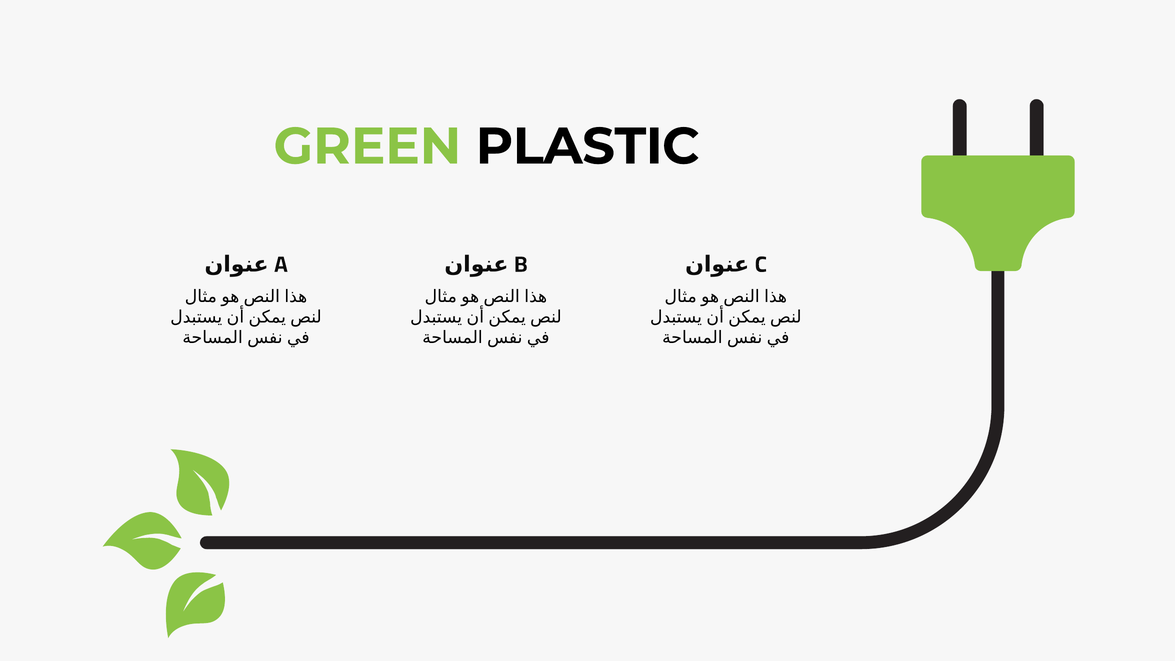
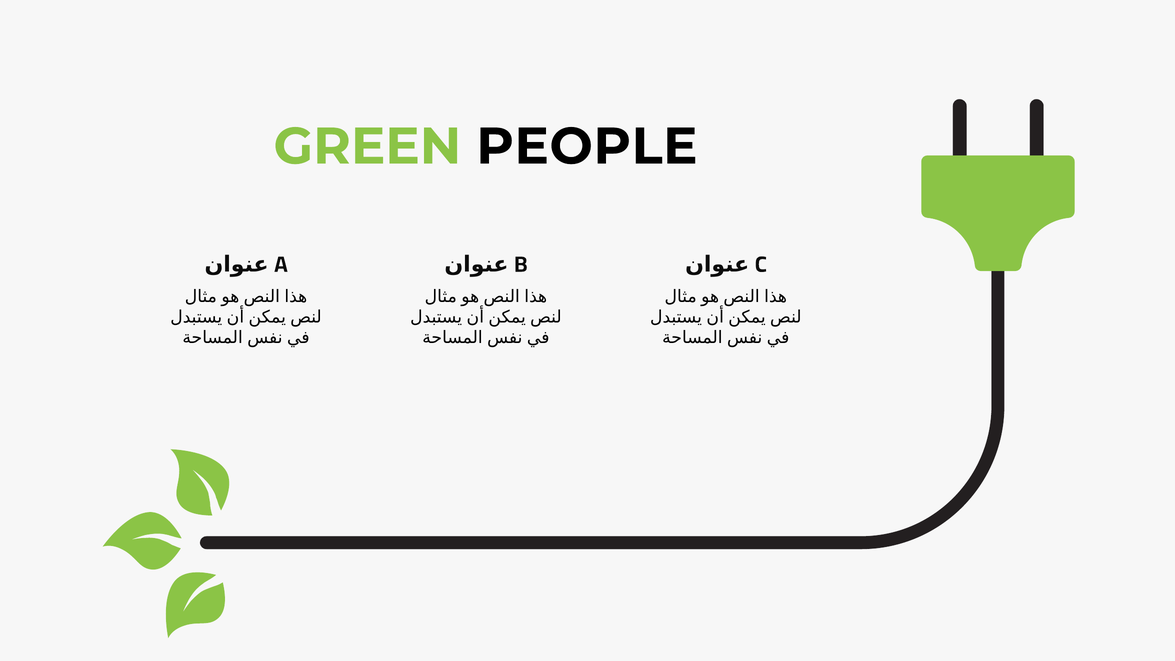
PLASTIC: PLASTIC -> PEOPLE (587, 147)
